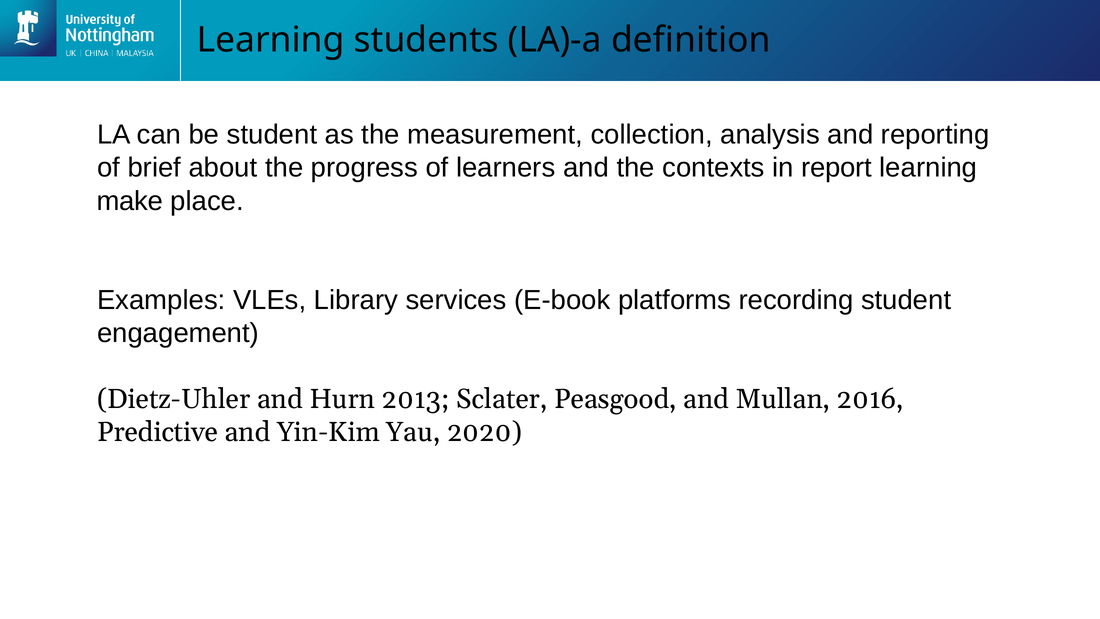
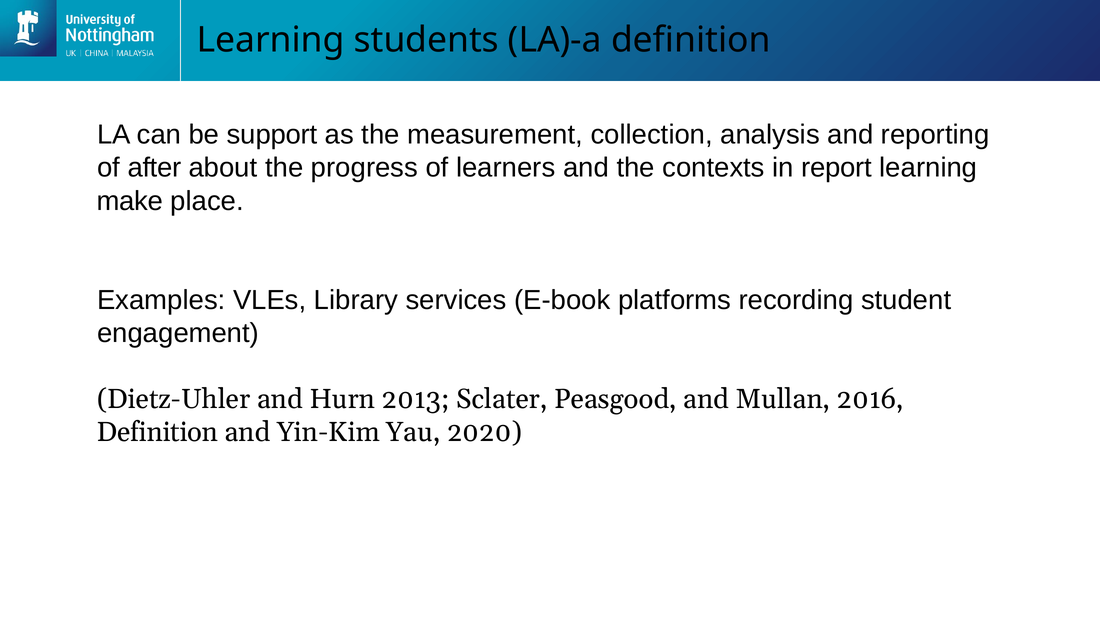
be student: student -> support (272, 135)
brief: brief -> after (154, 168)
Predictive: Predictive -> Definition (158, 432)
